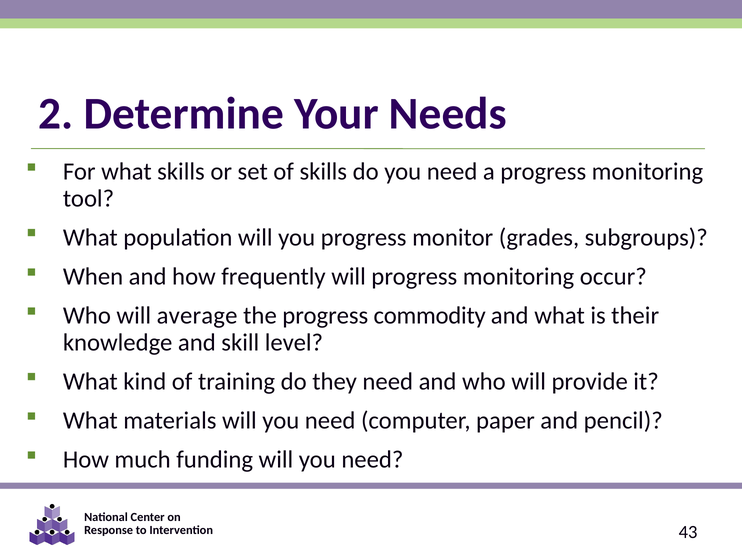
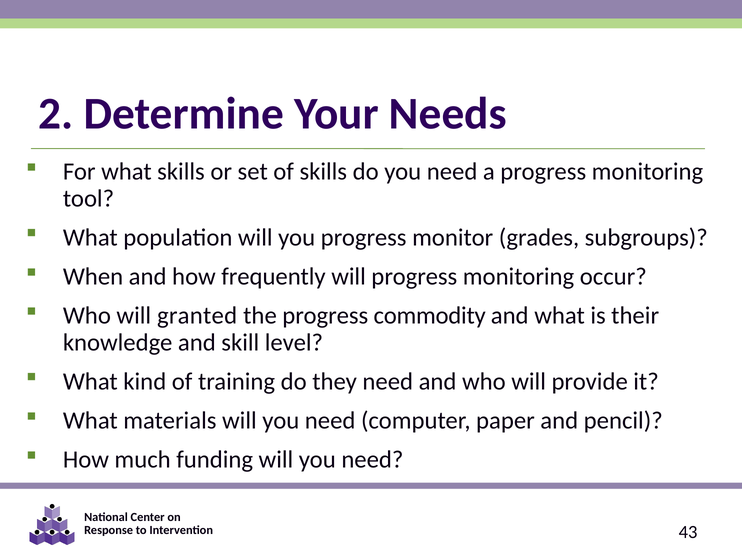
average: average -> granted (197, 315)
